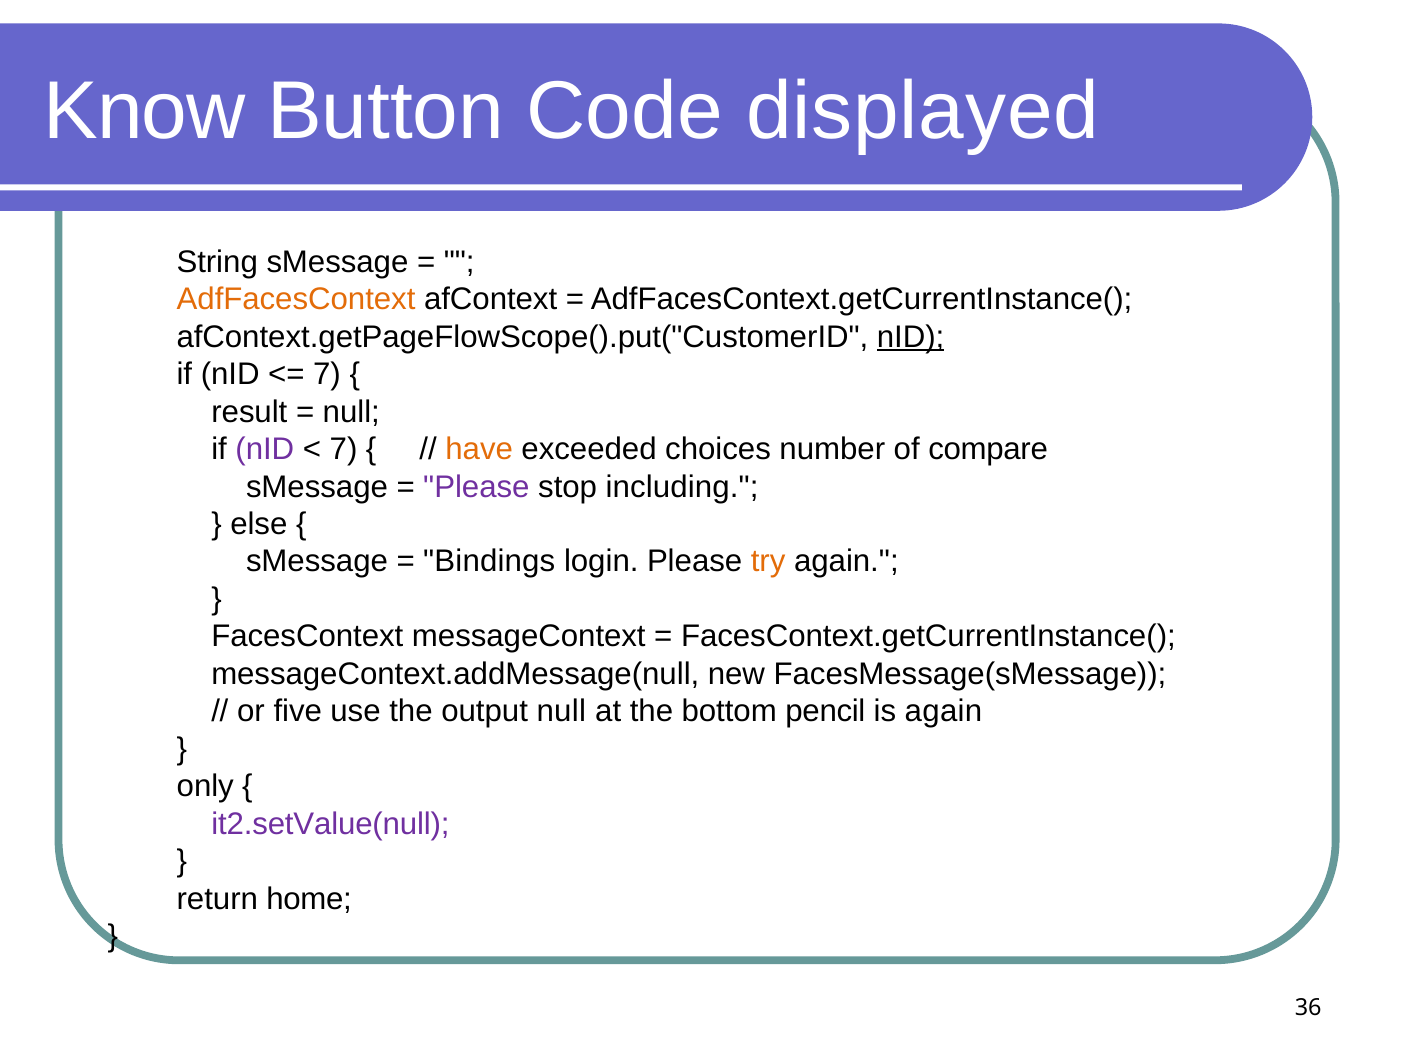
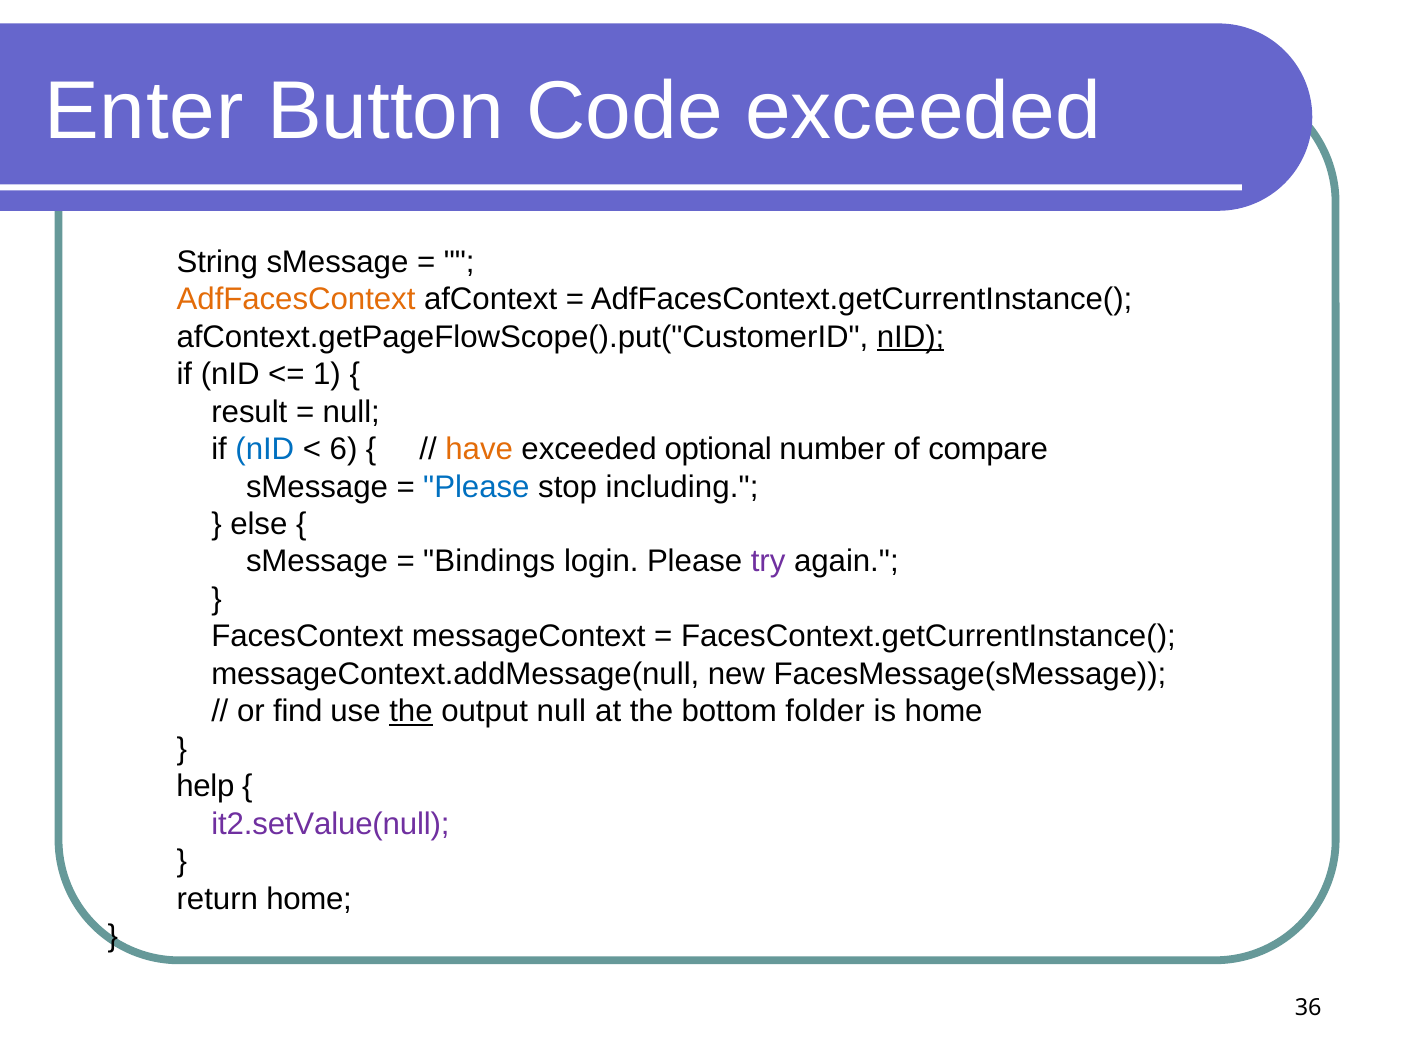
Know: Know -> Enter (144, 111)
Code displayed: displayed -> exceeded (923, 111)
7: 7 -> 1 (327, 375)
nID colour: purple -> blue (265, 450)
7: 7 -> 6 (344, 450)
choices: choices -> optional (718, 450)
Please colour: purple -> blue (476, 487)
try colour: orange -> purple (768, 562)
five: five -> find (298, 712)
the underline: none -> present (411, 712)
pencil: pencil -> folder (825, 712)
is again: again -> home (944, 712)
only: only -> help (205, 787)
